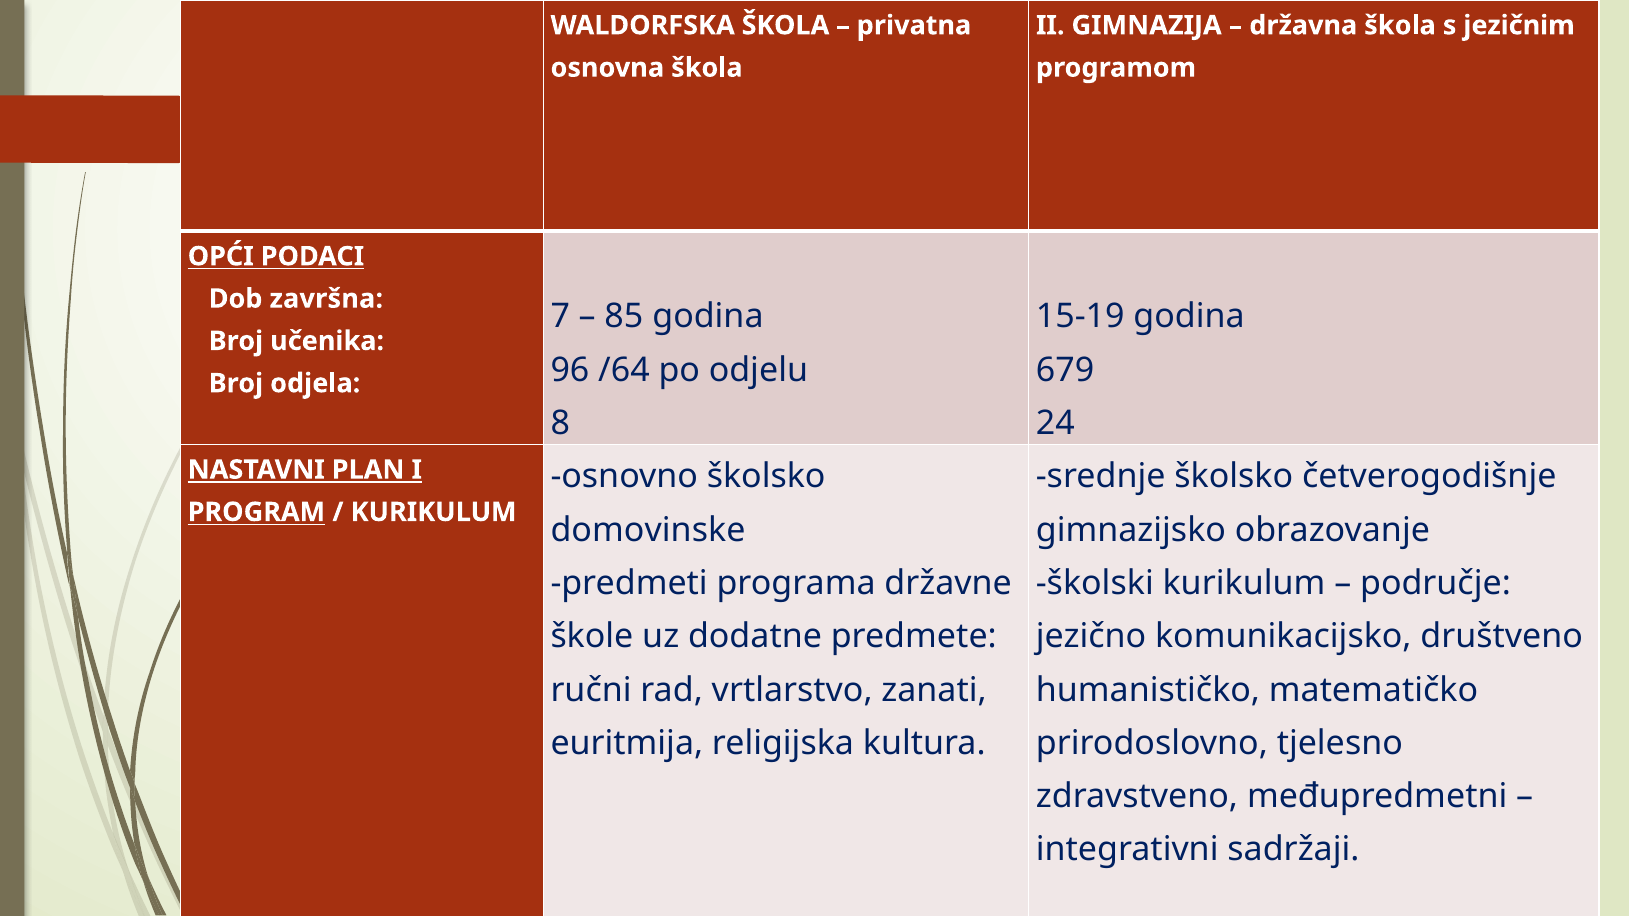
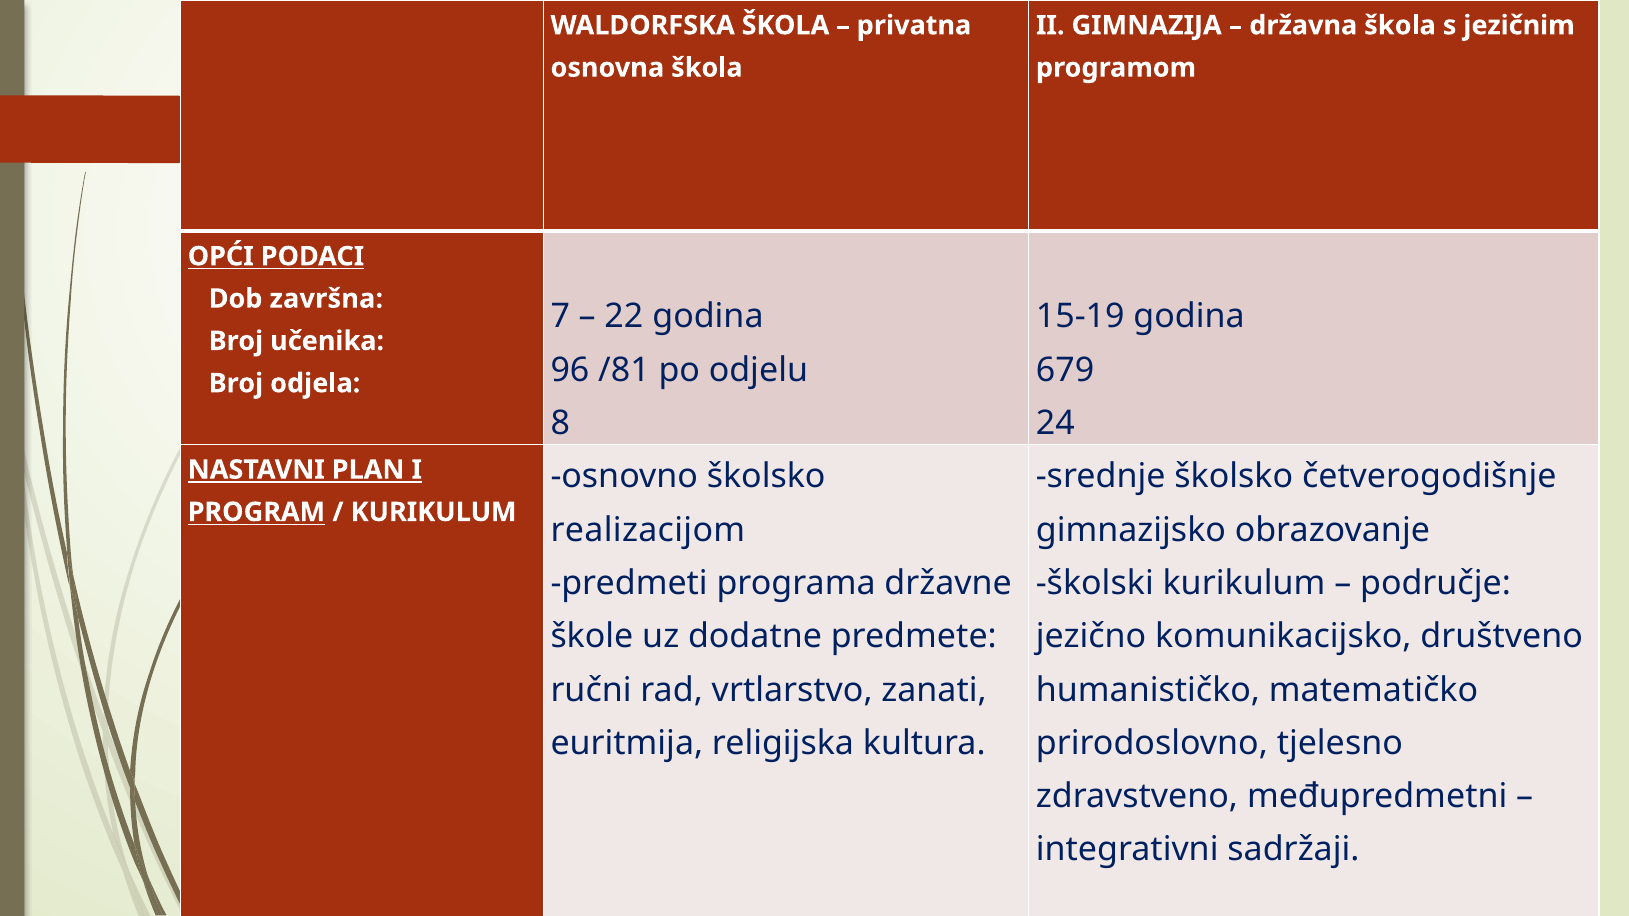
85: 85 -> 22 (624, 317)
/64: /64 -> /81 (624, 370)
domovinske: domovinske -> realizacijom (648, 530)
